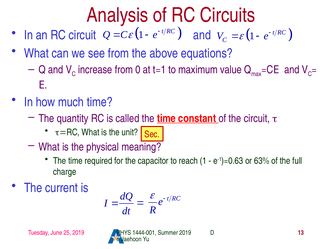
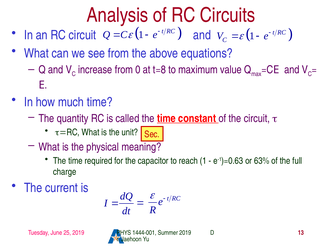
t=1: t=1 -> t=8 (159, 70)
